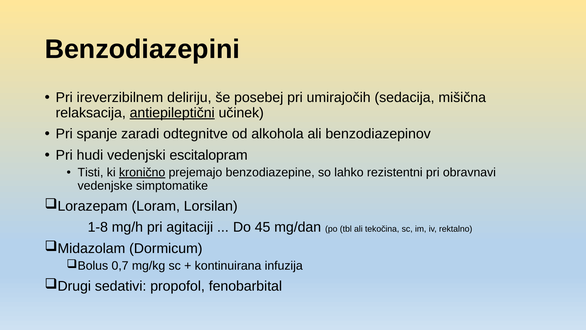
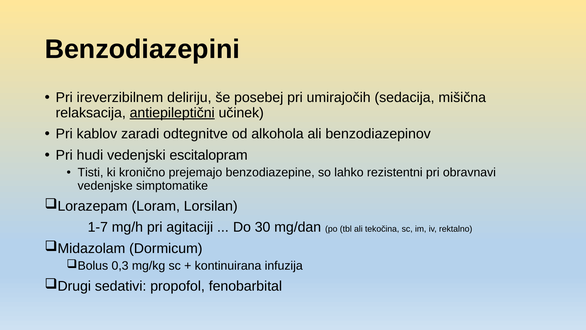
spanje: spanje -> kablov (97, 134)
kronično underline: present -> none (142, 172)
1-8: 1-8 -> 1-7 (98, 227)
45: 45 -> 30 (263, 227)
0,7: 0,7 -> 0,3 (120, 266)
